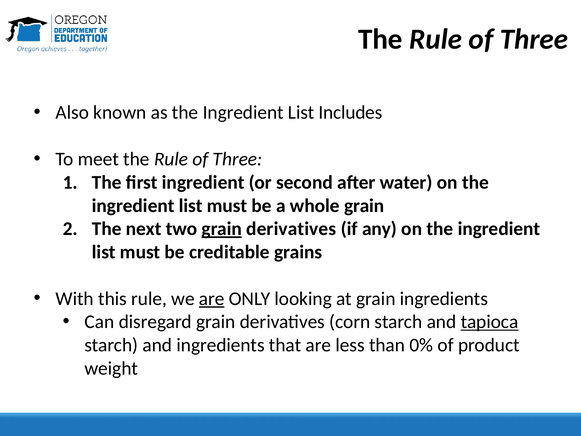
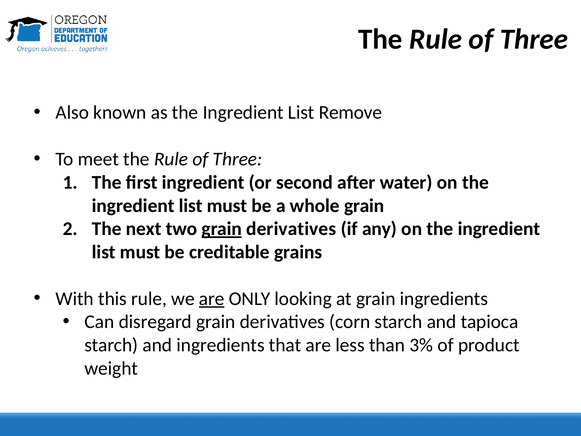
Includes: Includes -> Remove (350, 113)
tapioca underline: present -> none (490, 322)
0%: 0% -> 3% (421, 345)
